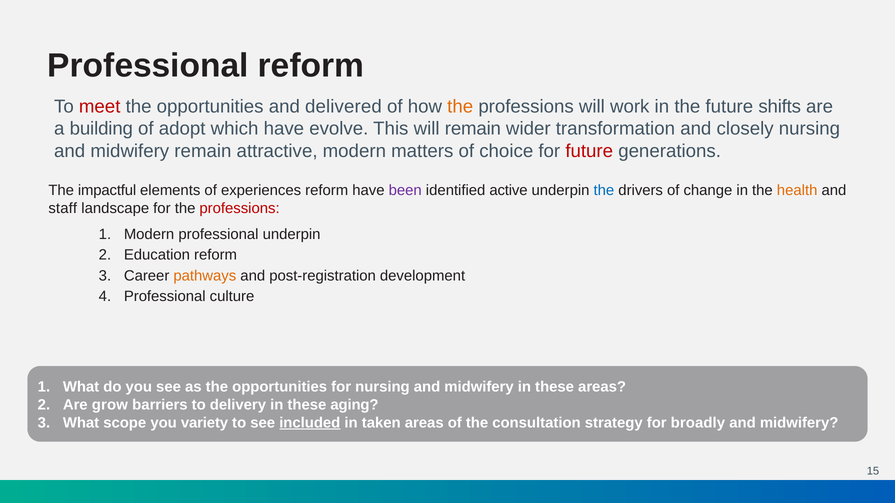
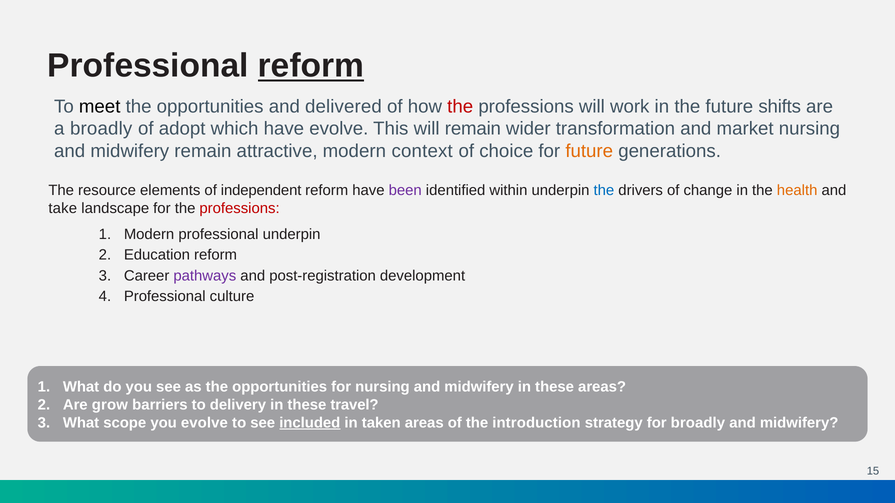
reform underline: none -> present (311, 66)
meet colour: red -> black (100, 106)
the colour: orange -> red (460, 106)
a building: building -> broadly (101, 129)
closely: closely -> market (745, 129)
matters: matters -> context (422, 151)
future colour: red -> orange (589, 151)
impactful: impactful -> resource (107, 191)
experiences: experiences -> independent (261, 191)
active: active -> within (508, 191)
staff: staff -> take (63, 208)
pathways colour: orange -> purple (205, 276)
aging: aging -> travel (354, 405)
you variety: variety -> evolve (204, 423)
consultation: consultation -> introduction (536, 423)
